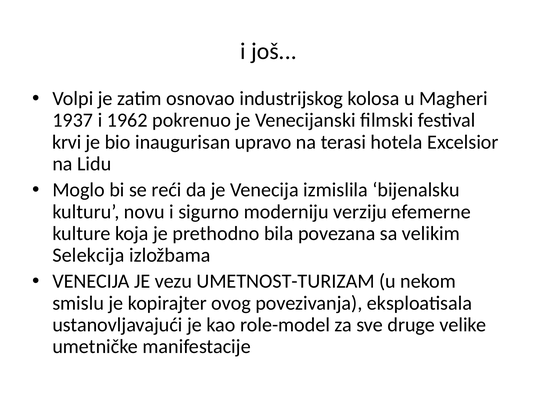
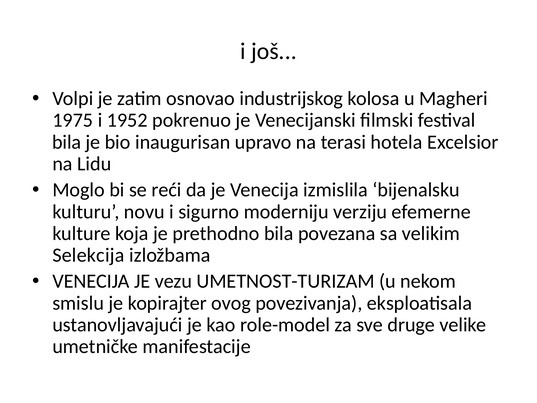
1937: 1937 -> 1975 (73, 120)
1962: 1962 -> 1952 (127, 120)
krvi: krvi -> bila (67, 142)
